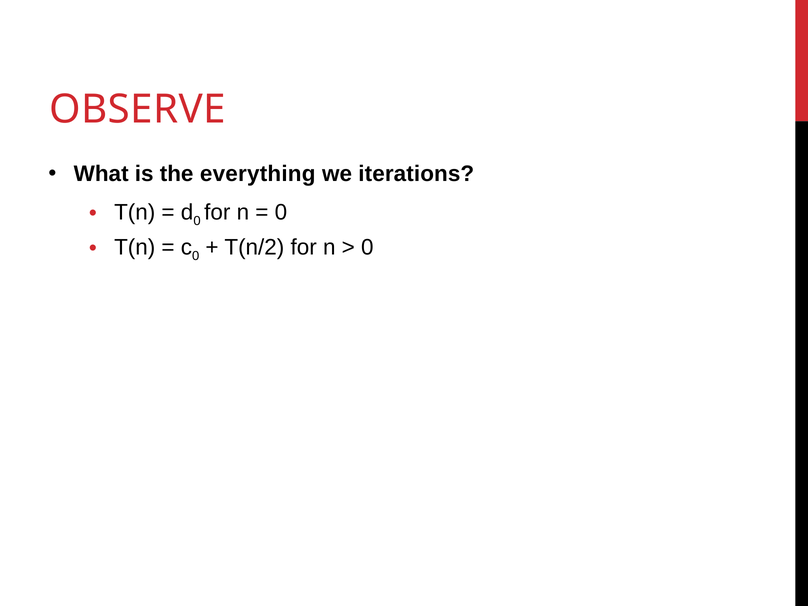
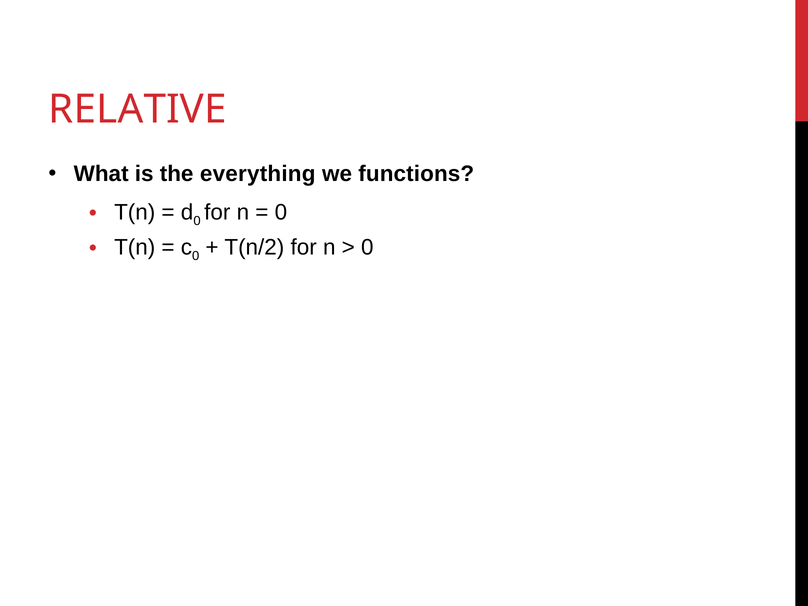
OBSERVE: OBSERVE -> RELATIVE (138, 109)
iterations: iterations -> functions (416, 174)
